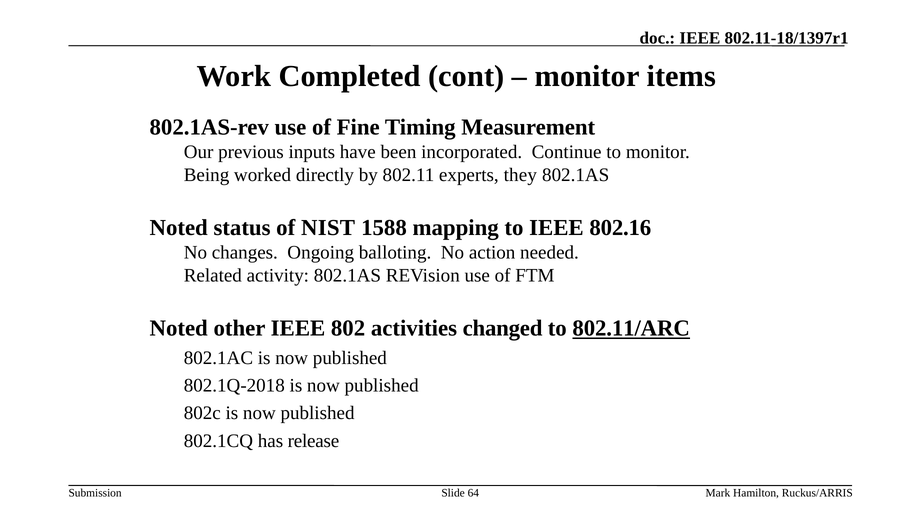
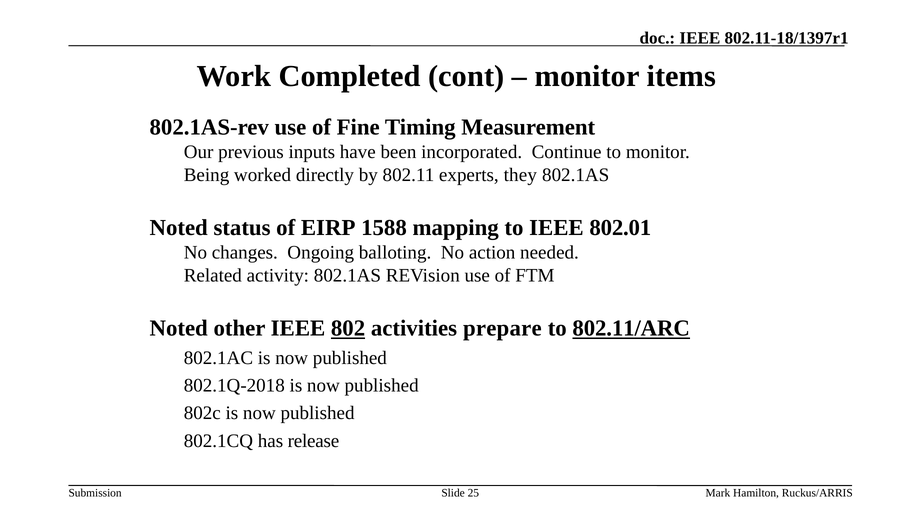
NIST: NIST -> EIRP (328, 228)
802.16: 802.16 -> 802.01 (620, 228)
802 underline: none -> present (348, 328)
changed: changed -> prepare (502, 328)
64: 64 -> 25 (473, 493)
